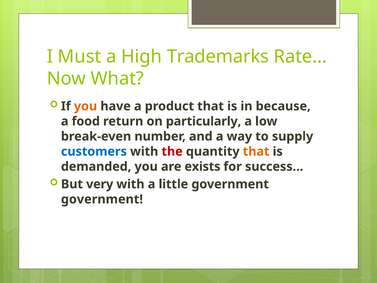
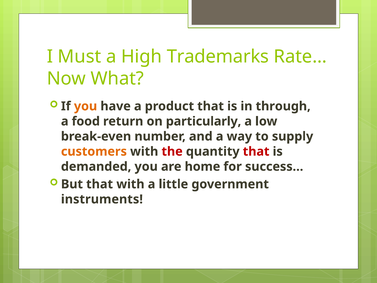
because: because -> through (283, 106)
customers colour: blue -> orange (94, 151)
that colour: orange -> red (256, 151)
exists: exists -> home (202, 166)
But very: very -> that (100, 184)
government: government -> instruments (102, 199)
